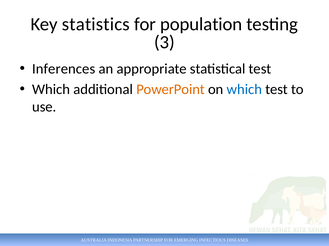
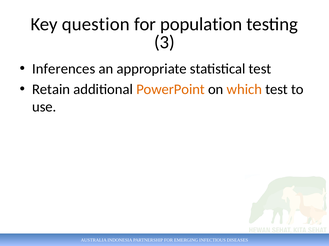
statistics: statistics -> question (96, 24)
Which: Which -> Retain (51, 89)
which colour: blue -> orange (244, 89)
